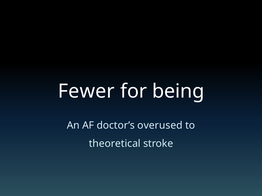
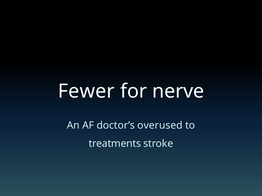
being: being -> nerve (178, 91)
theoretical: theoretical -> treatments (115, 144)
